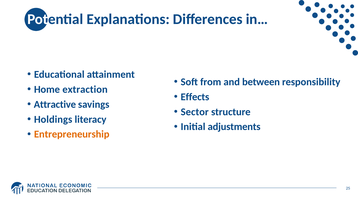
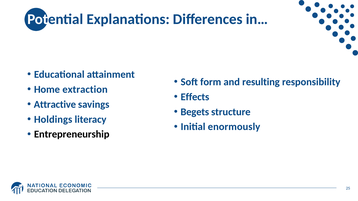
from: from -> form (211, 82)
between: between -> resulting (261, 82)
Sector: Sector -> Begets (195, 112)
adjustments: adjustments -> enormously (234, 127)
Entrepreneurship colour: orange -> black (72, 135)
